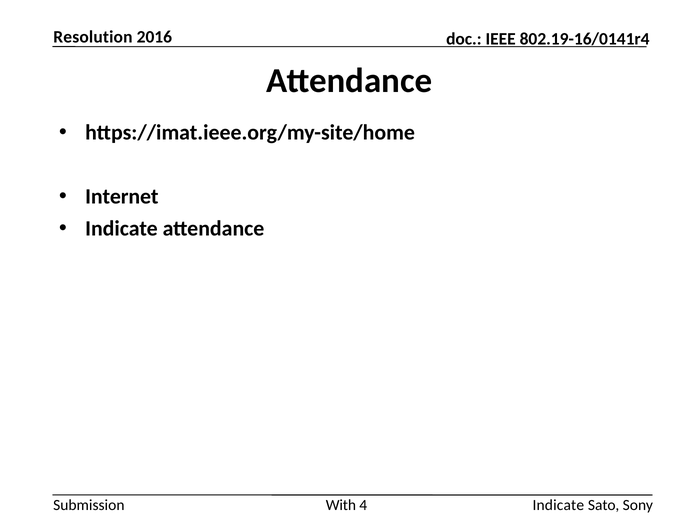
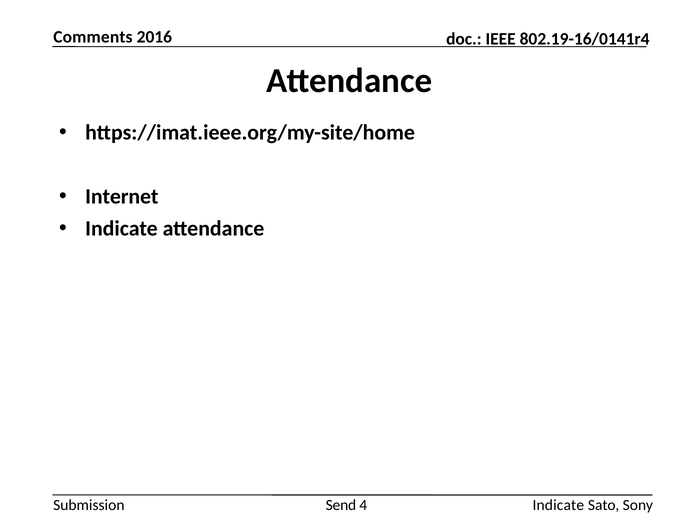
Resolution: Resolution -> Comments (93, 37)
With: With -> Send (341, 505)
